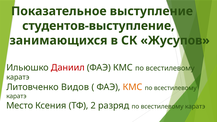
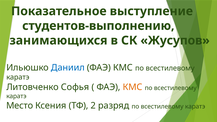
студентов-выступление: студентов-выступление -> студентов-выполнению (98, 26)
Даниил colour: red -> blue (68, 68)
Видов: Видов -> Софья (75, 87)
